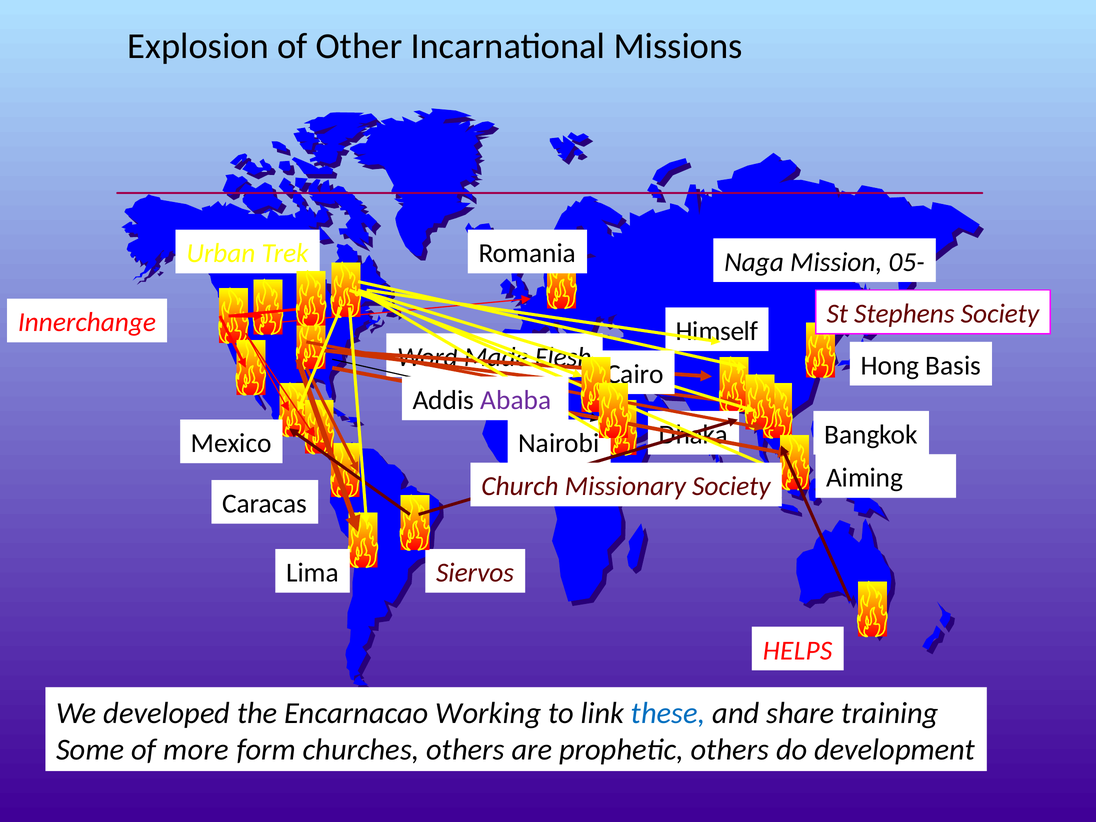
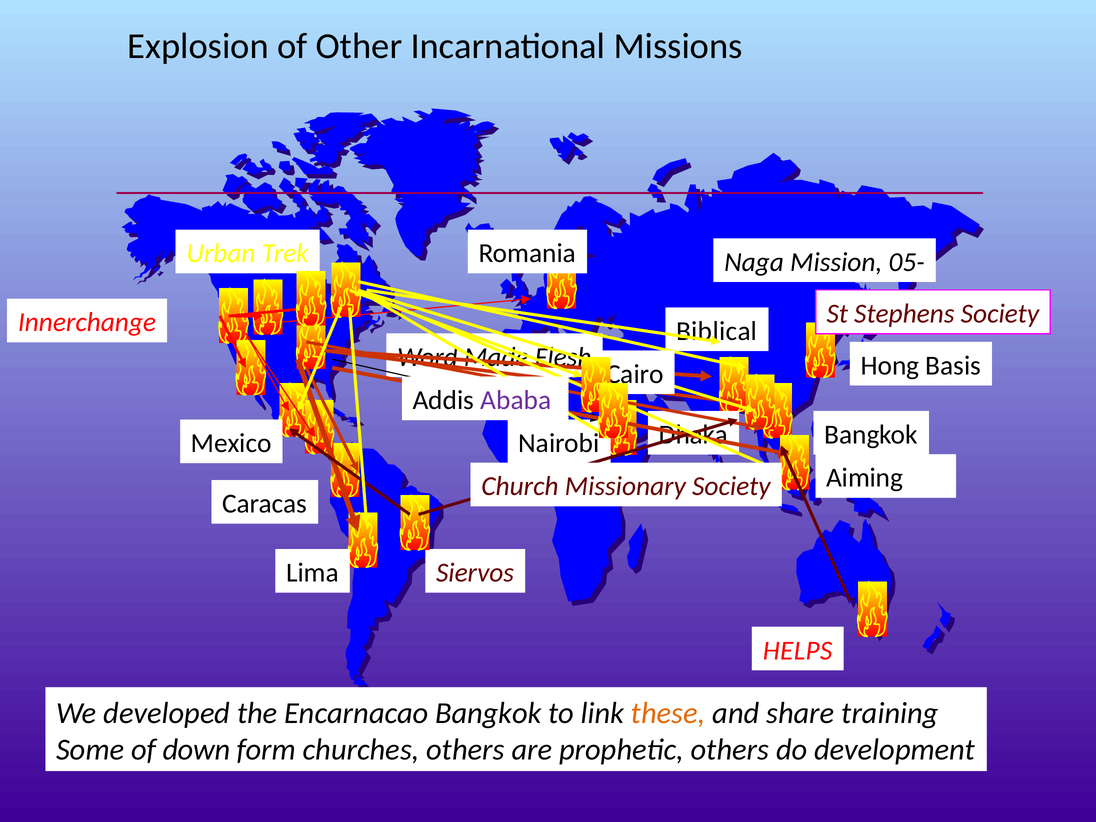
Himself: Himself -> Biblical (717, 331)
Encarnacao Working: Working -> Bangkok (488, 713)
these colour: blue -> orange (668, 713)
more: more -> down (196, 750)
